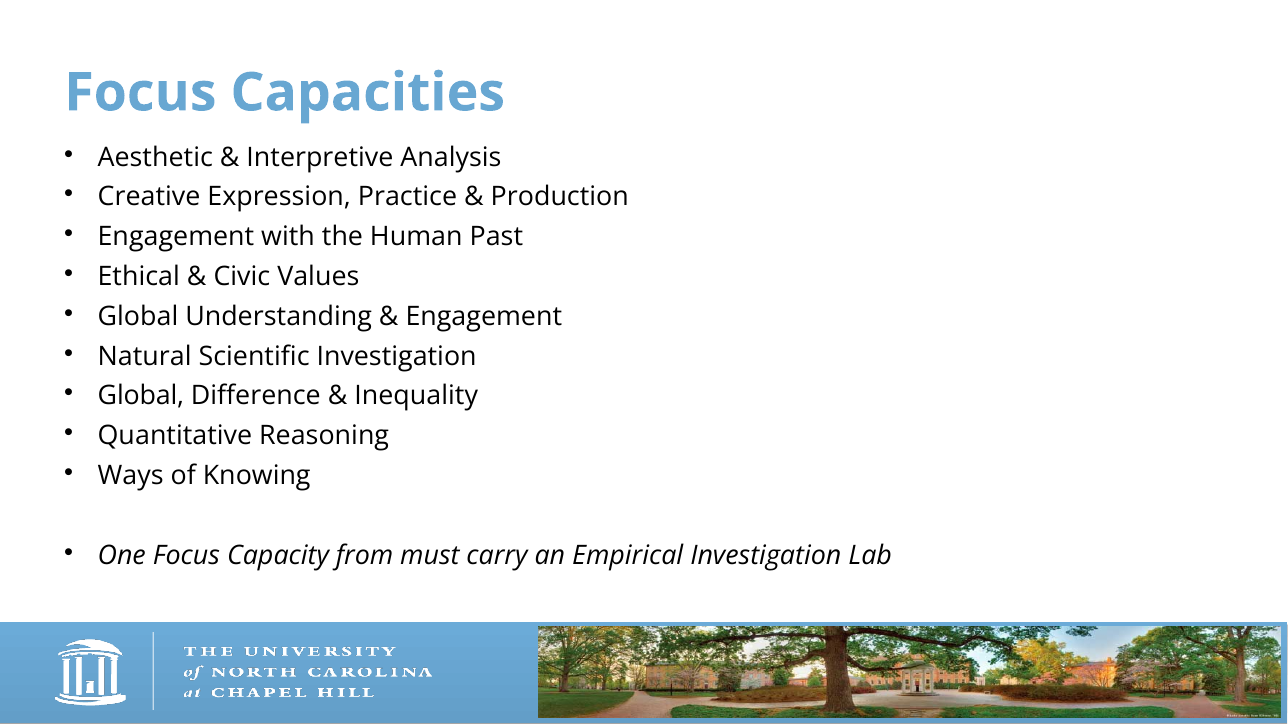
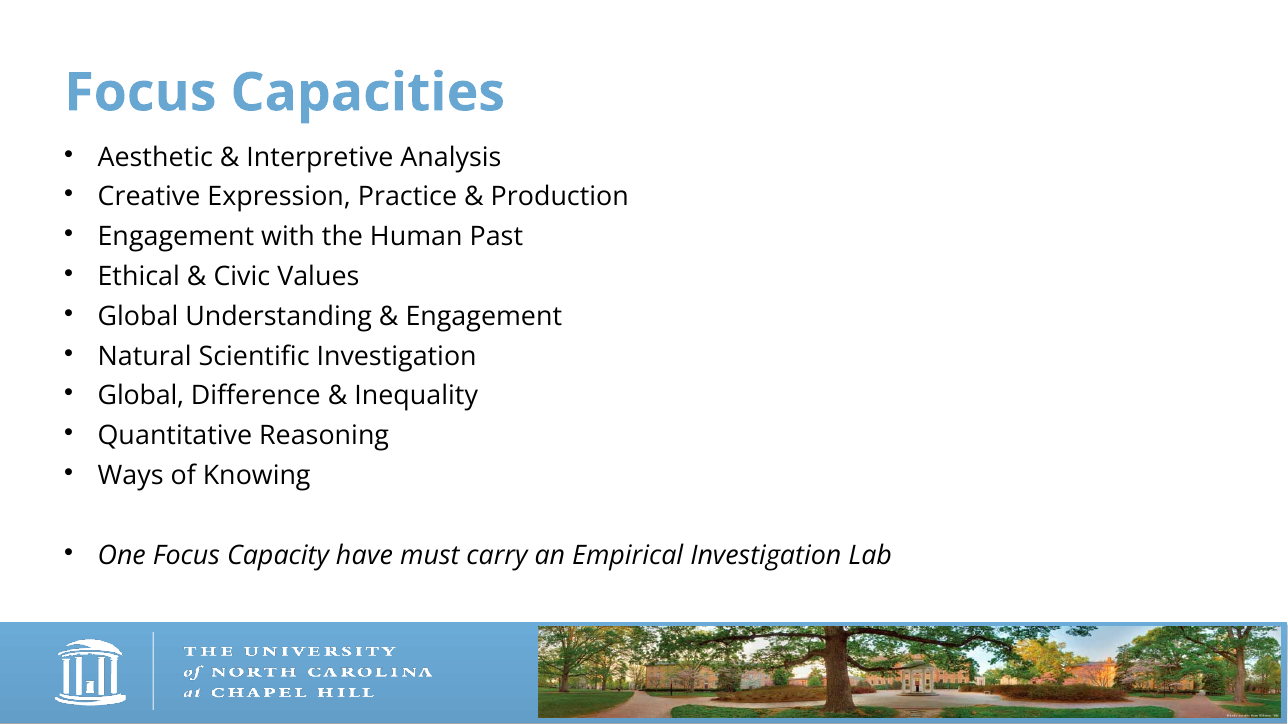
from: from -> have (364, 556)
